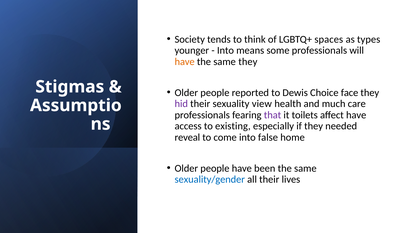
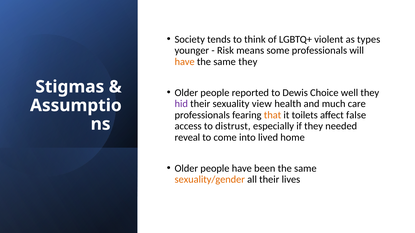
spaces: spaces -> violent (329, 39)
Into: Into -> Risk (225, 51)
face: face -> well (350, 93)
that colour: purple -> orange (273, 115)
affect have: have -> false (356, 115)
existing: existing -> distrust (233, 126)
false: false -> lived (268, 138)
sexuality/gender colour: blue -> orange (210, 180)
